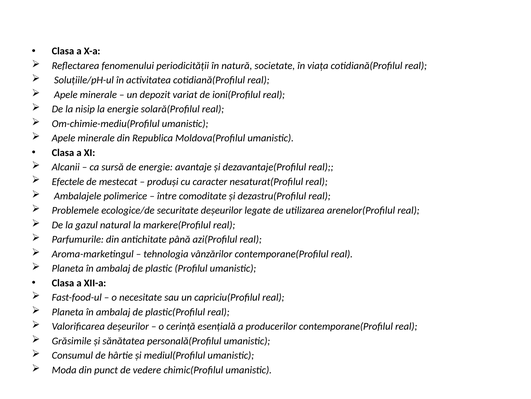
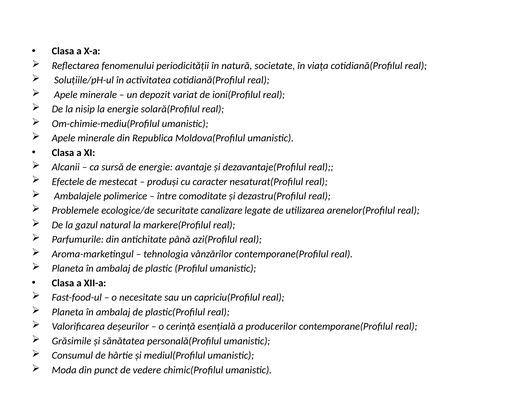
securitate deșeurilor: deșeurilor -> canalizare (222, 210)
